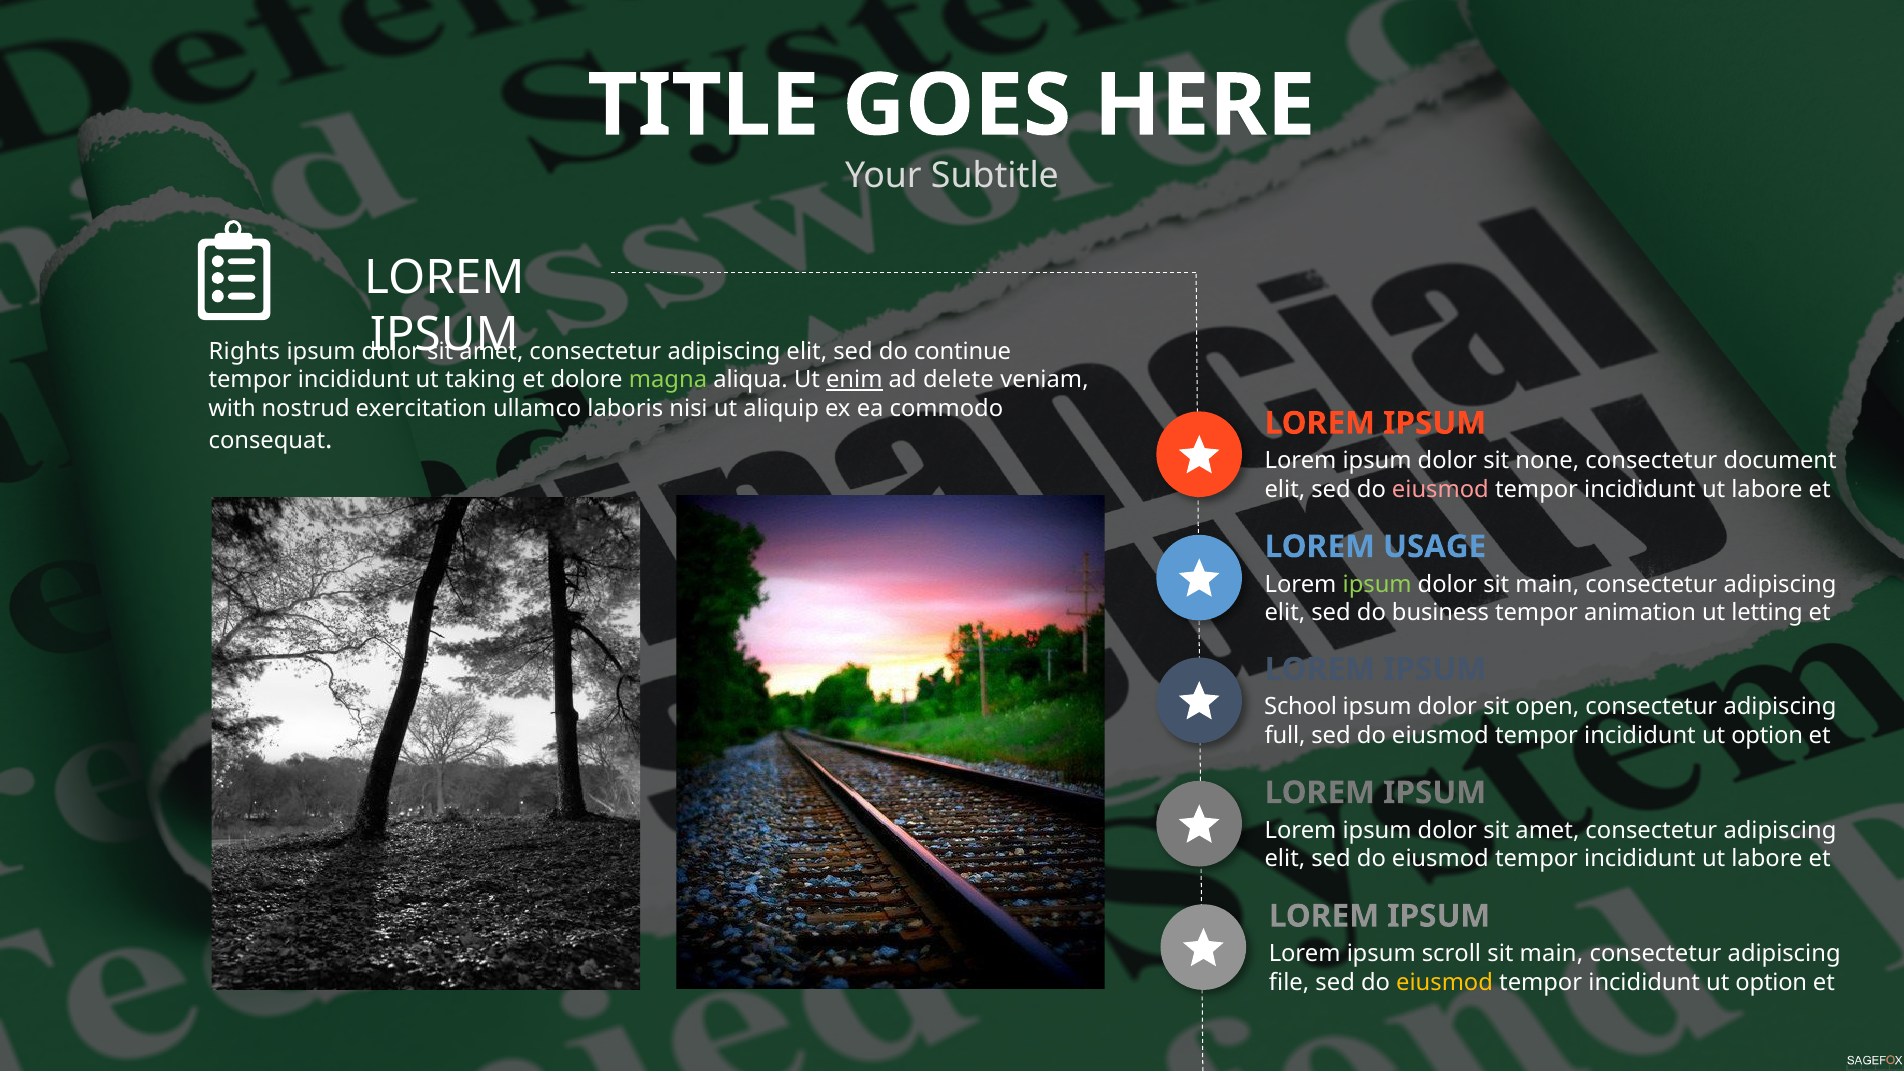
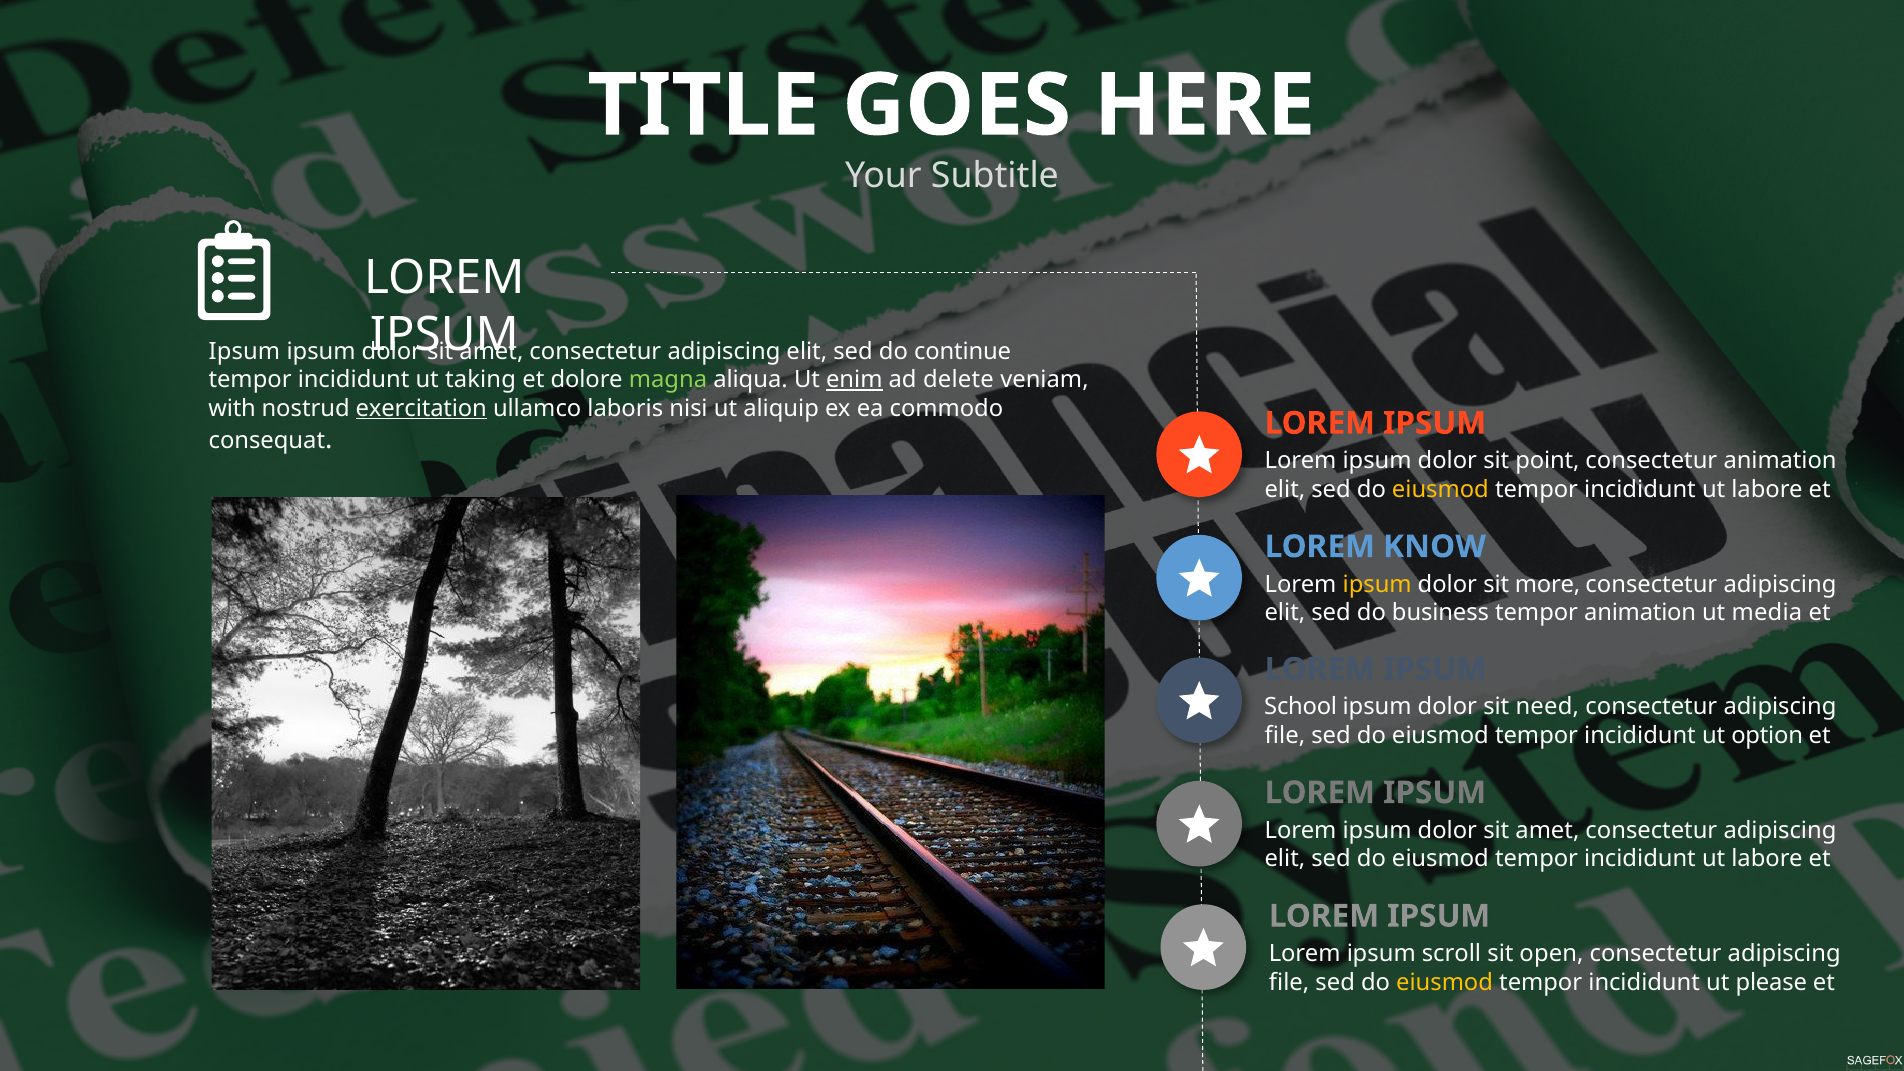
Rights: Rights -> Ipsum (244, 351)
exercitation underline: none -> present (421, 408)
none: none -> point (1547, 461)
consectetur document: document -> animation (1780, 461)
eiusmod colour: pink -> yellow (1440, 489)
USAGE: USAGE -> KNOW (1435, 547)
ipsum colour: light green -> yellow (1377, 584)
dolor sit main: main -> more (1548, 584)
letting: letting -> media (1767, 613)
open: open -> need (1547, 707)
full: full -> file (1285, 735)
main: main -> open (1551, 954)
option: option -> please (1771, 982)
